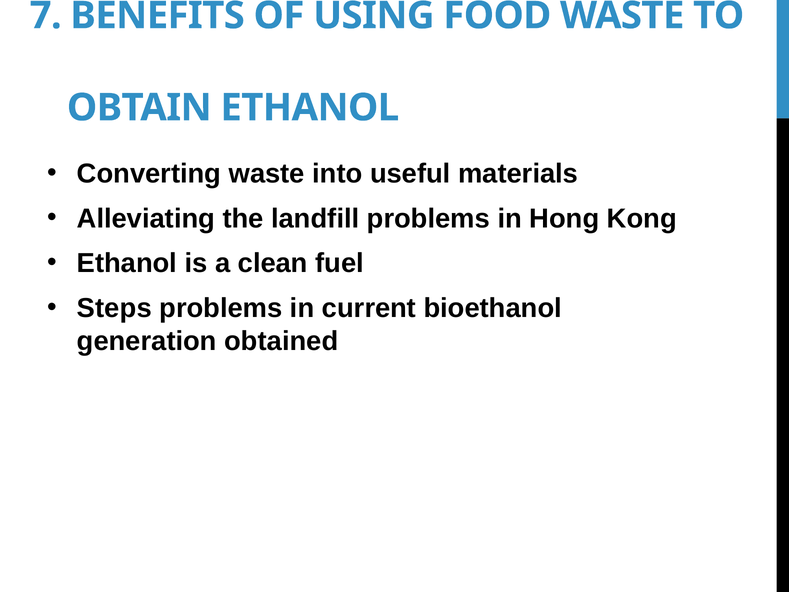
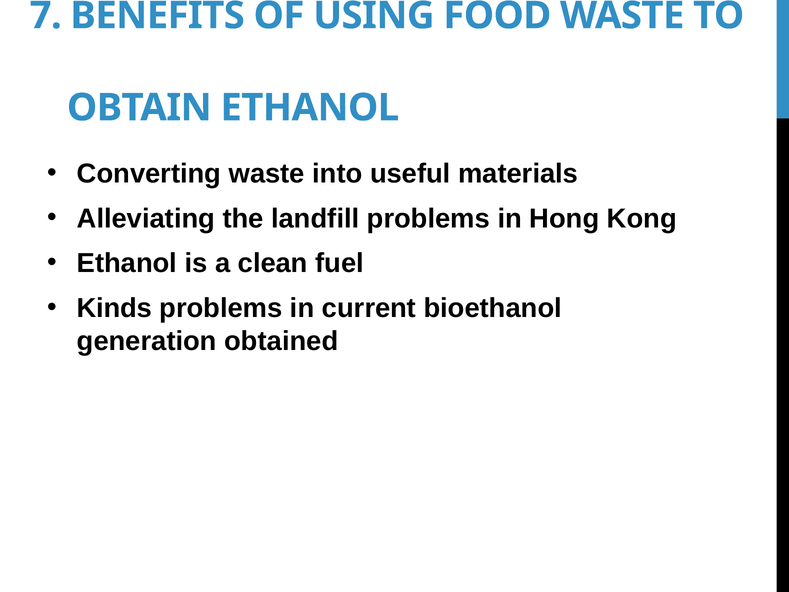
Steps: Steps -> Kinds (115, 308)
